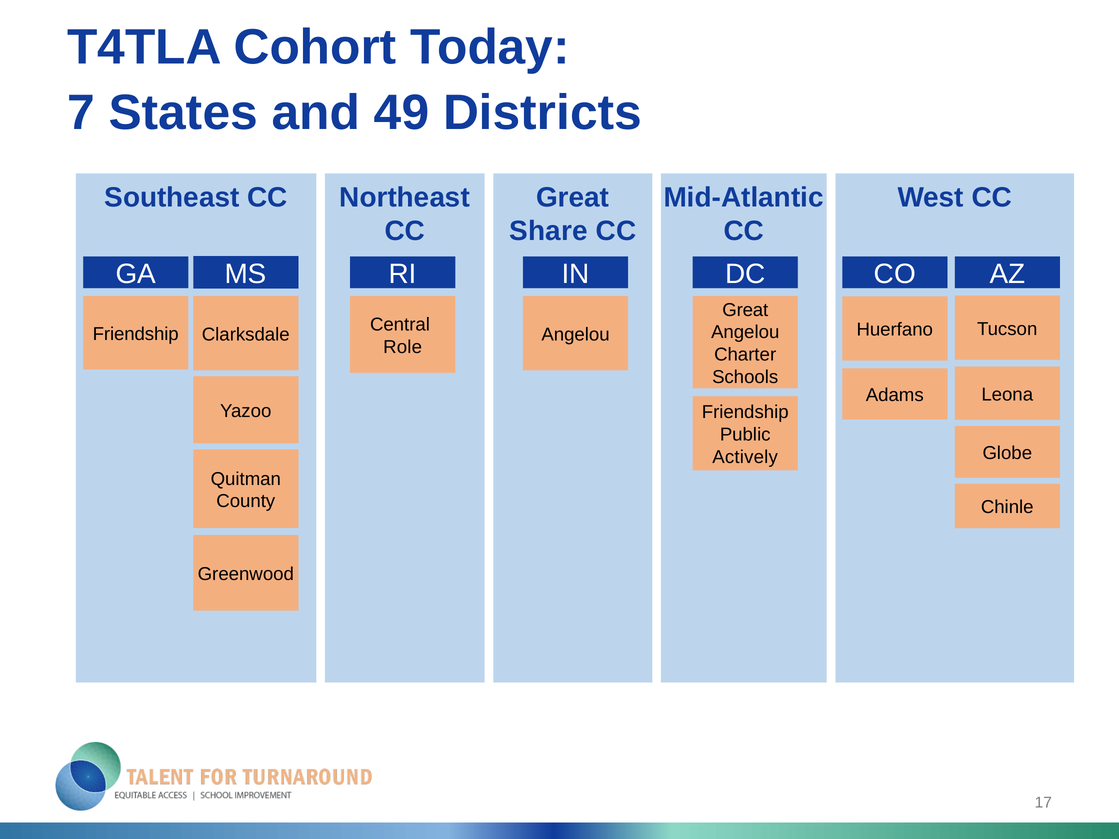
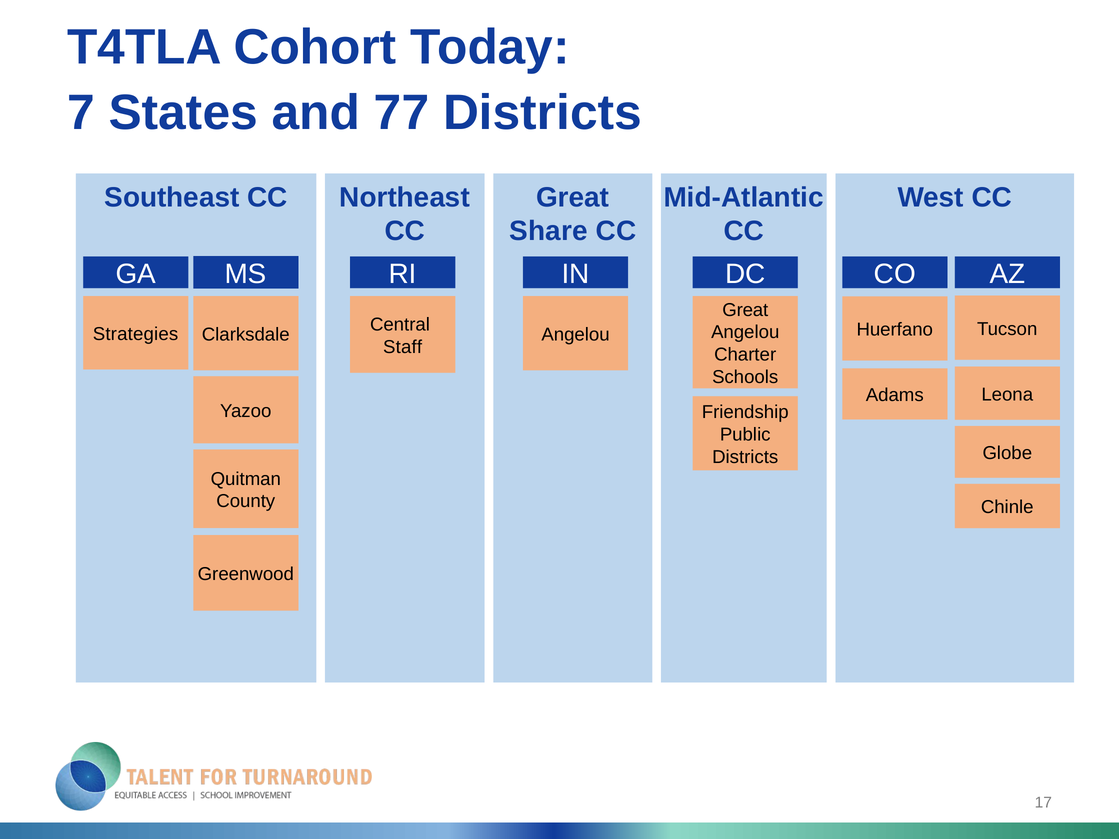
49: 49 -> 77 (402, 113)
Friendship: Friendship -> Strategies (136, 334)
Role: Role -> Staff (403, 347)
Actively: Actively -> Districts (745, 457)
